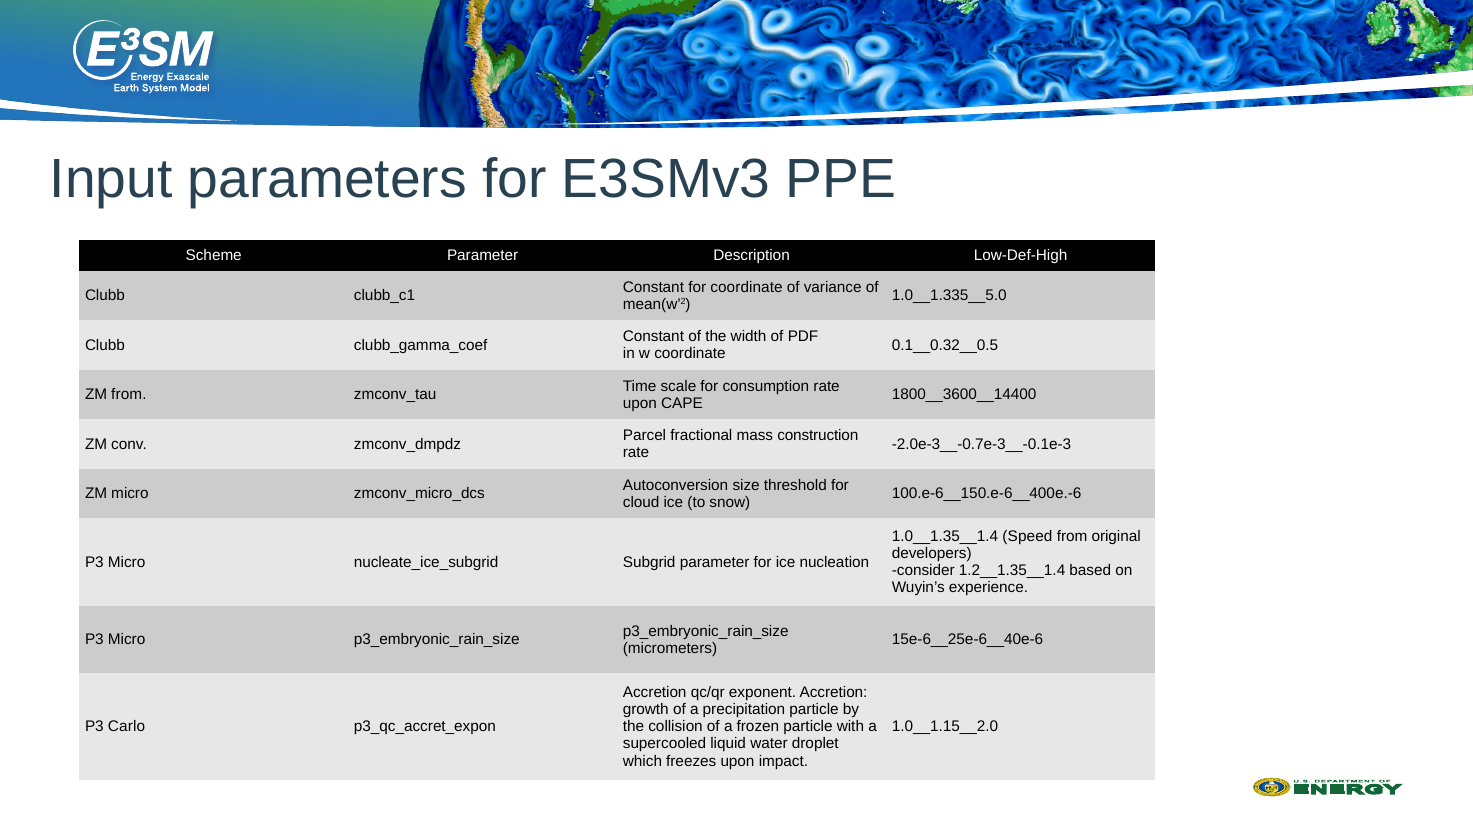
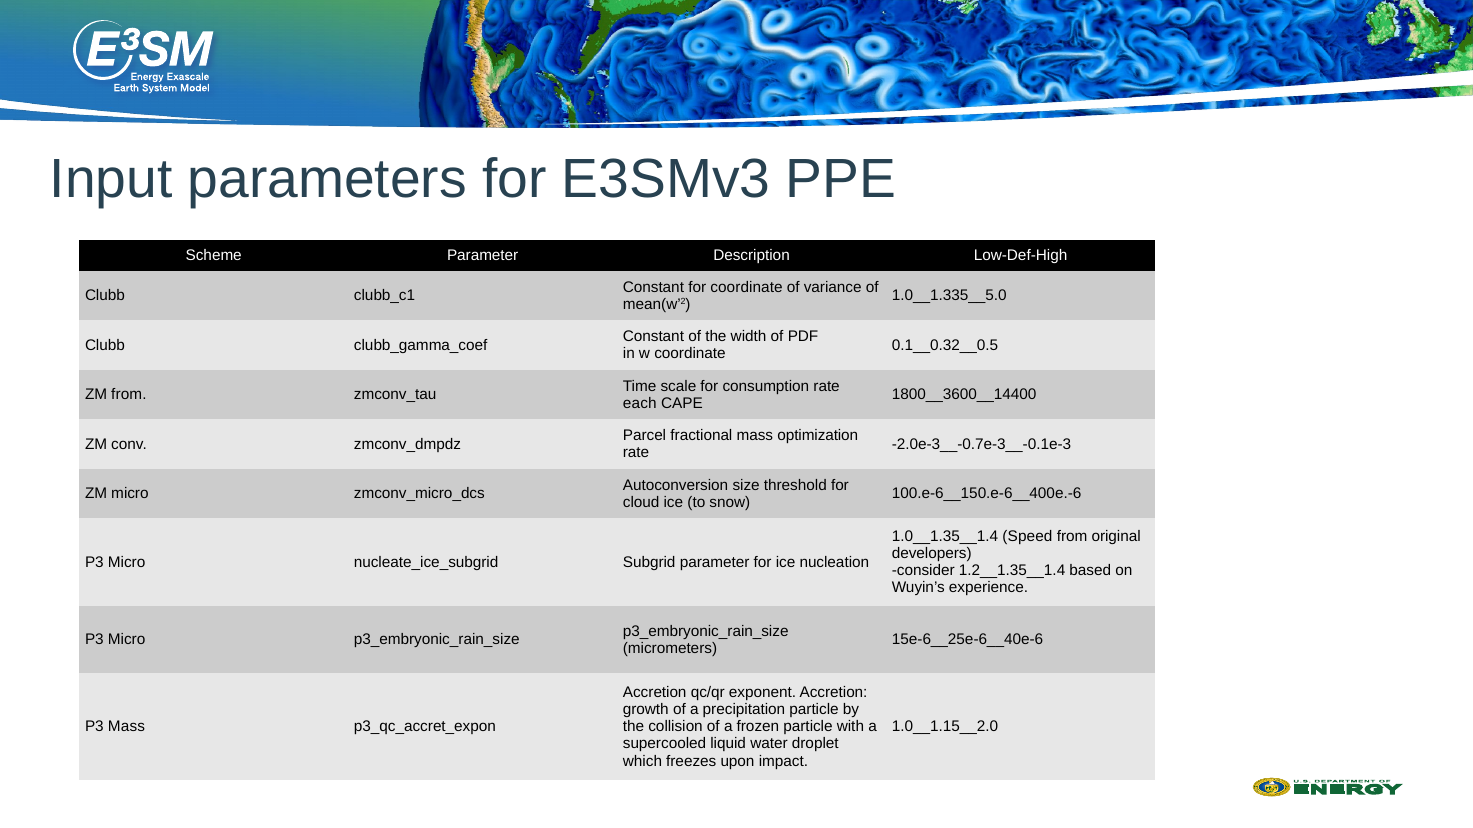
upon: upon -> each (640, 404)
construction: construction -> optimization (818, 436)
P3 Carlo: Carlo -> Mass (127, 727)
